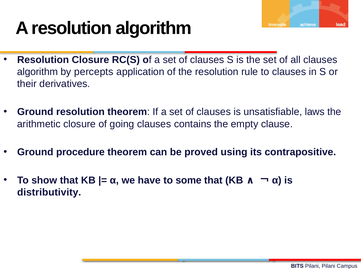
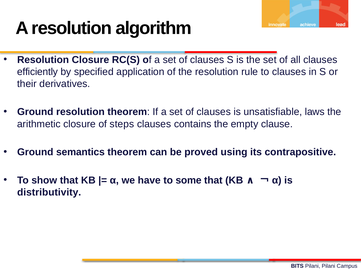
algorithm: algorithm -> efficiently (38, 72)
percepts: percepts -> specified (94, 72)
going: going -> steps (122, 124)
procedure: procedure -> semantics (80, 152)
